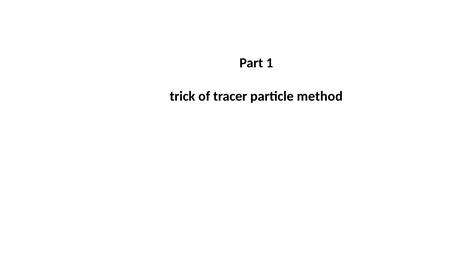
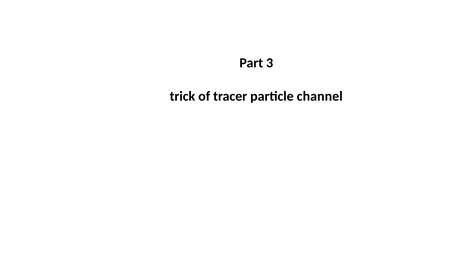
1: 1 -> 3 (270, 63)
method: method -> channel (320, 96)
